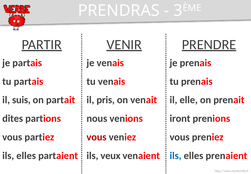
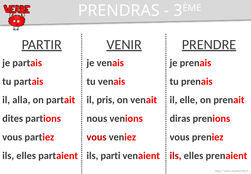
suis: suis -> alla (21, 100)
iront: iront -> diras (180, 118)
veux: veux -> parti (110, 155)
ils colour: blue -> red (176, 155)
